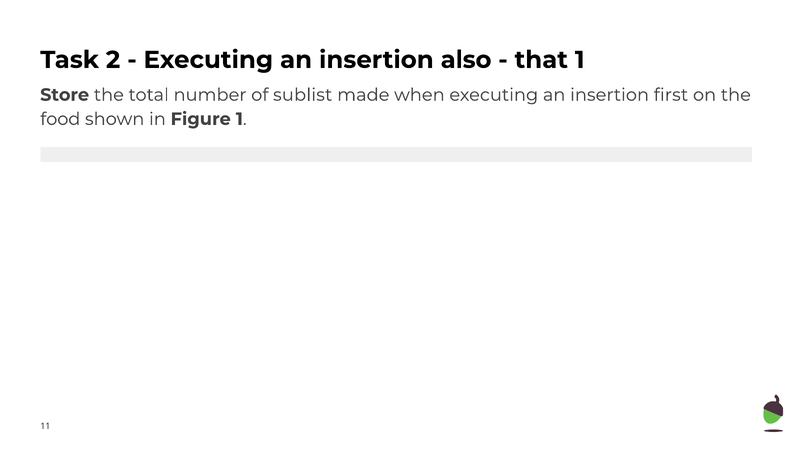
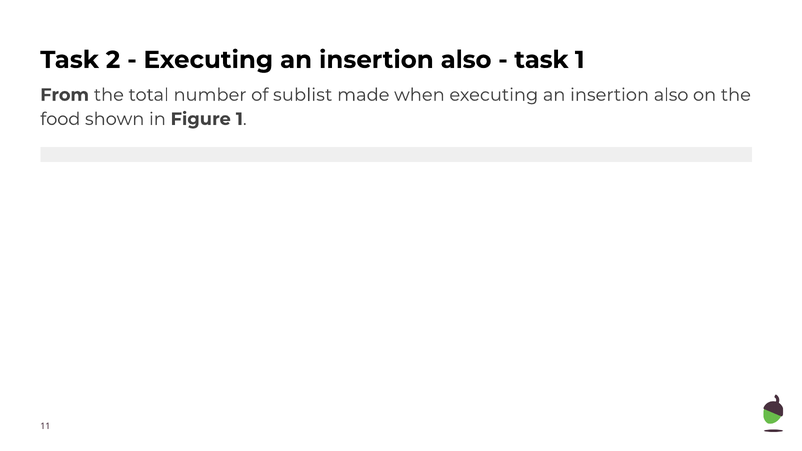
that: that -> task (541, 60)
Store: Store -> From (65, 95)
first: first -> also (671, 95)
